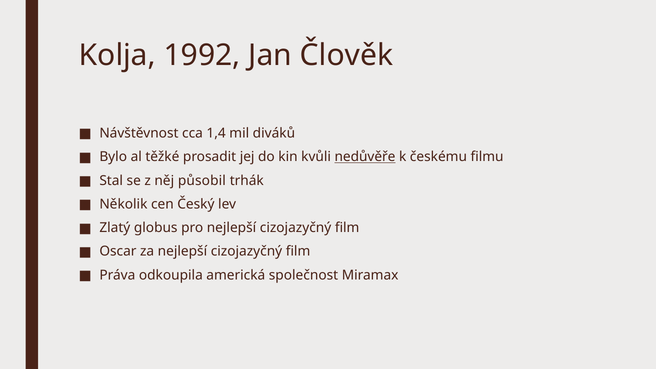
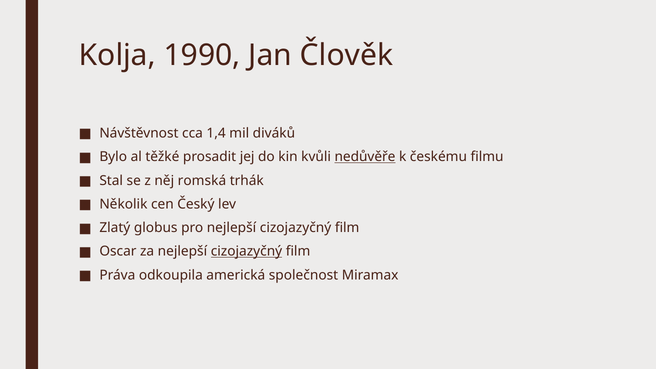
1992: 1992 -> 1990 (202, 55)
působil: působil -> romská (202, 181)
cizojazyčný underline: none -> present (246, 251)
